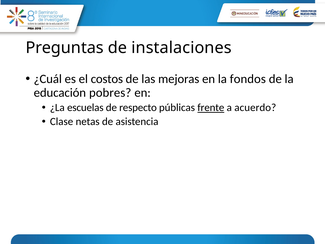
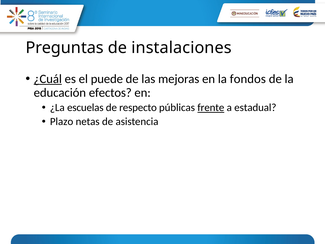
¿Cuál underline: none -> present (48, 79)
costos: costos -> puede (107, 79)
pobres: pobres -> efectos (110, 93)
acuerdo: acuerdo -> estadual (255, 108)
Clase: Clase -> Plazo (62, 121)
